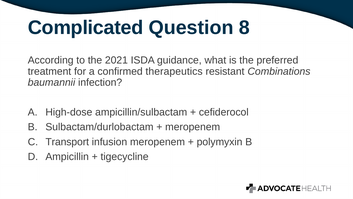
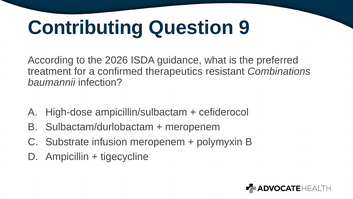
Complicated: Complicated -> Contributing (86, 27)
8: 8 -> 9 (244, 27)
2021: 2021 -> 2026 (116, 60)
Transport: Transport -> Substrate (67, 142)
